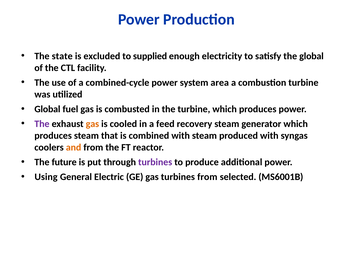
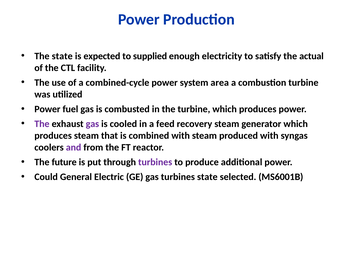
excluded: excluded -> expected (102, 56)
the global: global -> actual (312, 56)
Global: Global -> Power (47, 109)
gas colour: orange -> purple (92, 124)
and colour: orange -> purple (74, 147)
Using: Using -> Could (46, 177)
turbines from: from -> state (207, 177)
